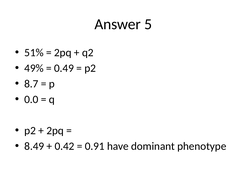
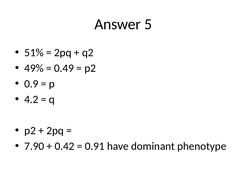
8.7: 8.7 -> 0.9 (31, 84)
0.0: 0.0 -> 4.2 (31, 99)
8.49: 8.49 -> 7.90 (34, 146)
